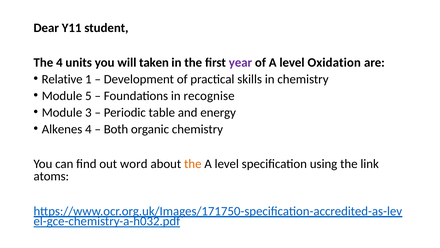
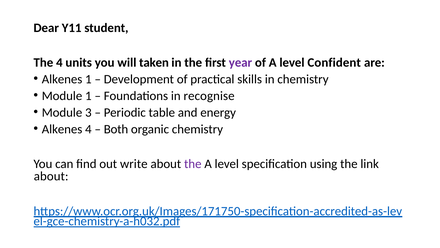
Oxidation: Oxidation -> Confident (334, 62)
Relative: Relative -> Alkenes (62, 79)
Module 5: 5 -> 1 (88, 96)
word: word -> write (134, 163)
the colour: orange -> purple (193, 163)
atoms: atoms -> about (51, 176)
